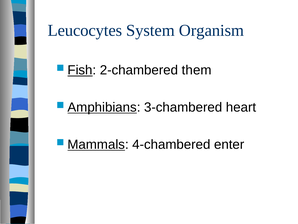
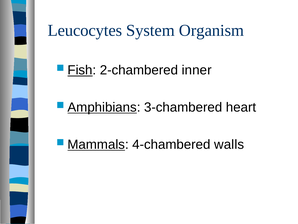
them: them -> inner (197, 70)
enter: enter -> walls (229, 144)
